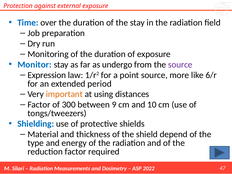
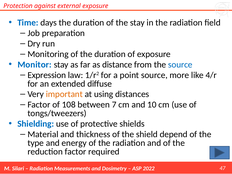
over: over -> days (49, 23)
undergo: undergo -> distance (117, 65)
source colour: purple -> blue (180, 65)
6/r: 6/r -> 4/r (211, 75)
period: period -> diffuse (100, 84)
300: 300 -> 108 (69, 105)
9: 9 -> 7 (114, 105)
